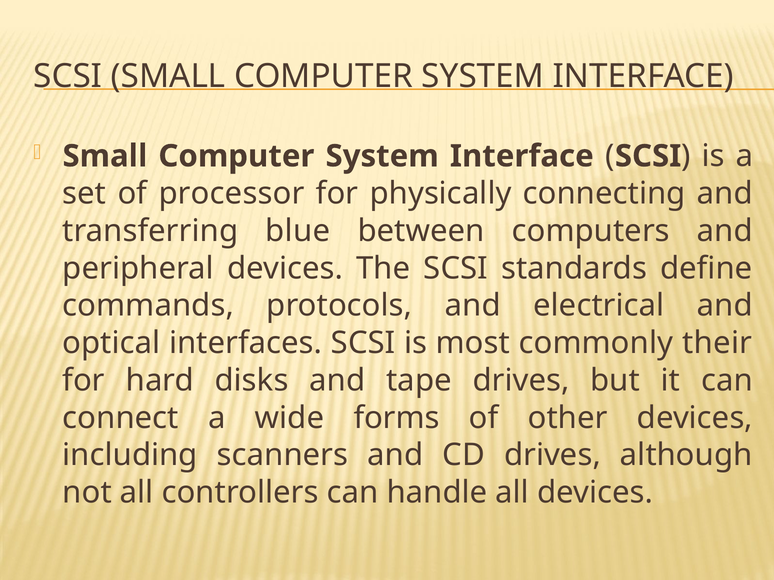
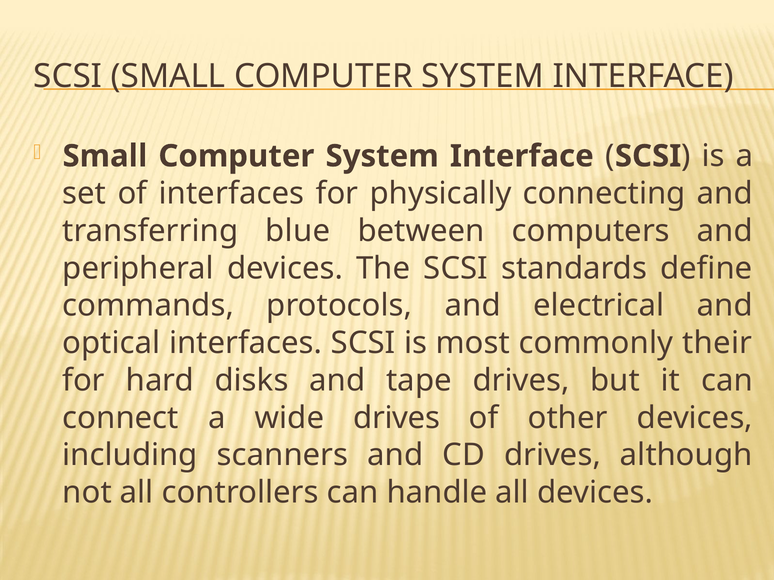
of processor: processor -> interfaces (231, 194)
wide forms: forms -> drives (397, 418)
